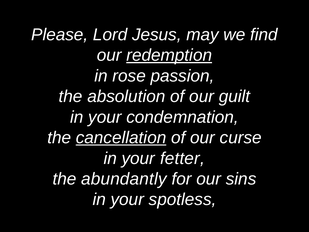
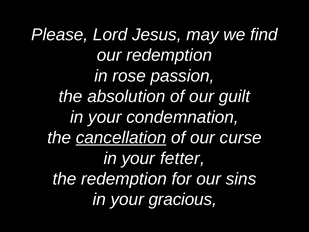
redemption underline: present -> none (169, 55)
the abundantly: abundantly -> redemption (124, 179)
spotless: spotless -> gracious (183, 199)
